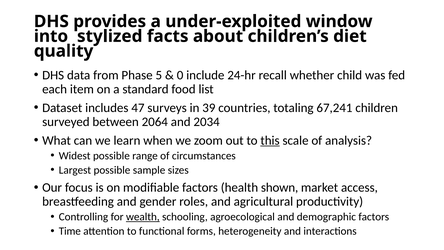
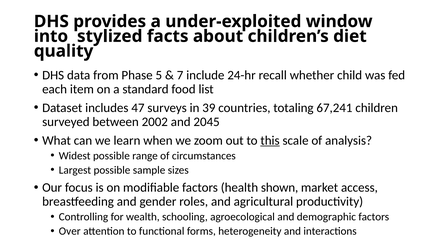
0: 0 -> 7 (180, 75)
2064: 2064 -> 2002 (155, 122)
2034: 2034 -> 2045 (207, 122)
wealth underline: present -> none (143, 217)
Time: Time -> Over (70, 231)
